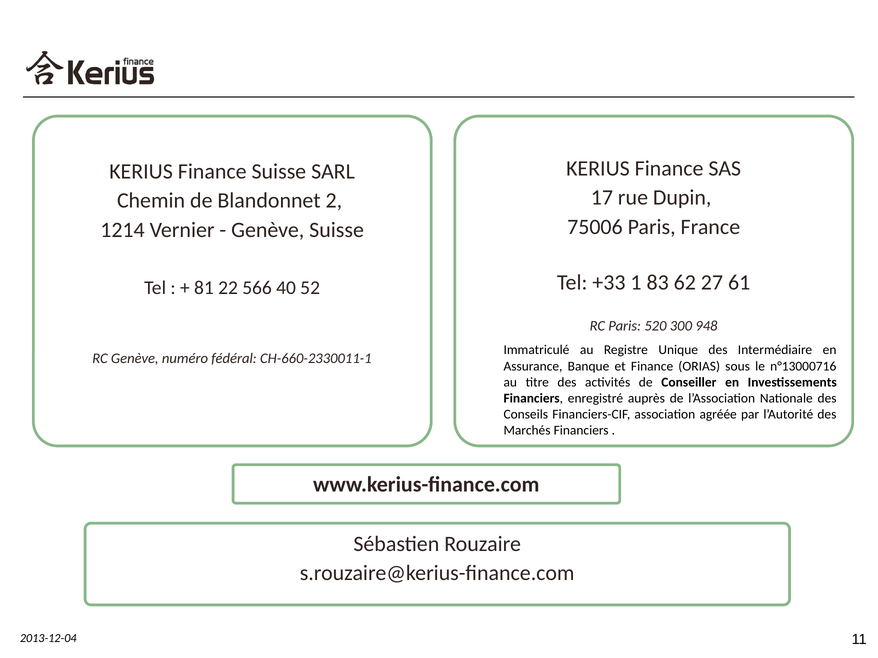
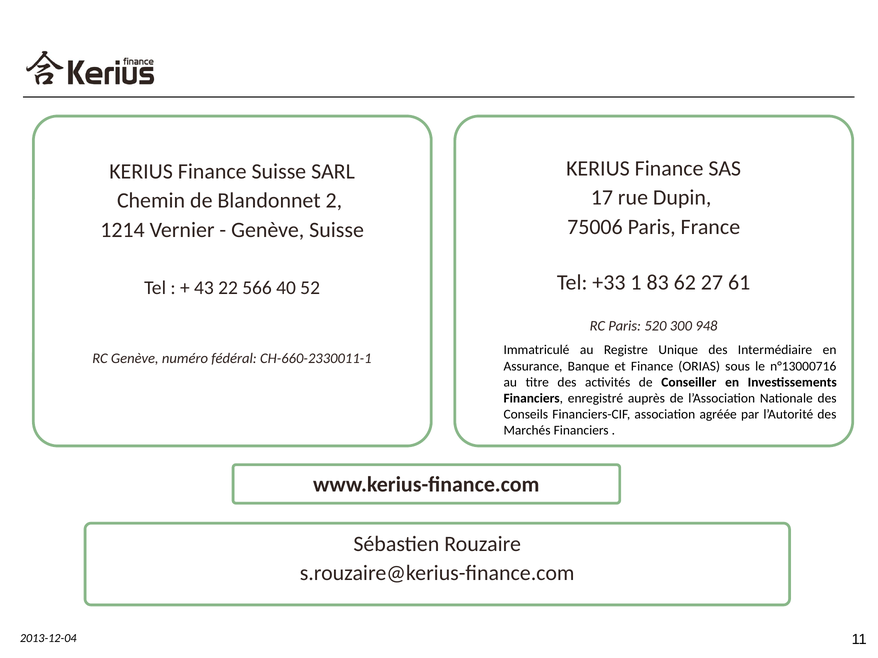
81: 81 -> 43 (204, 288)
